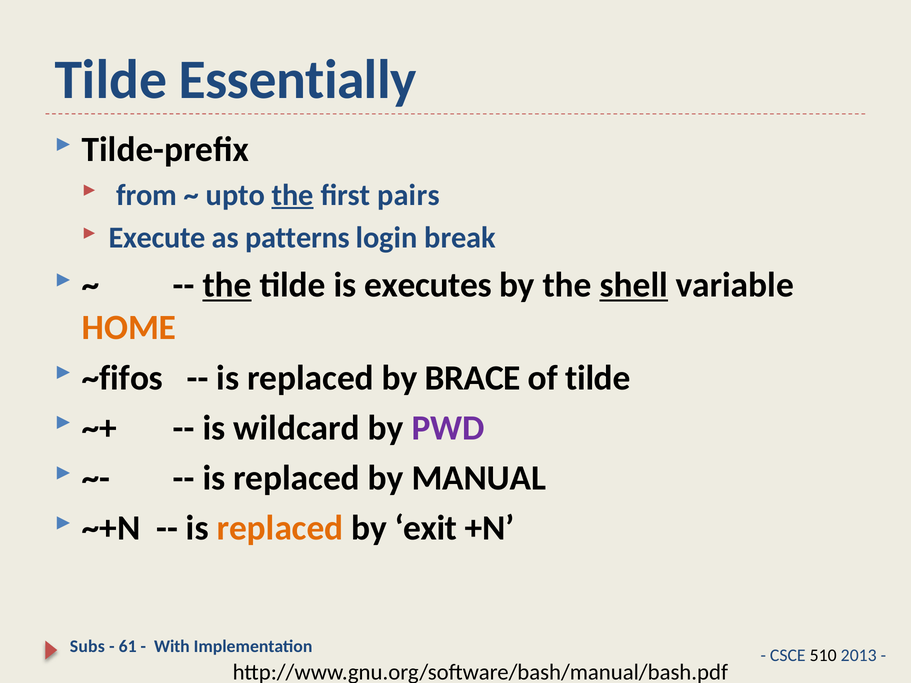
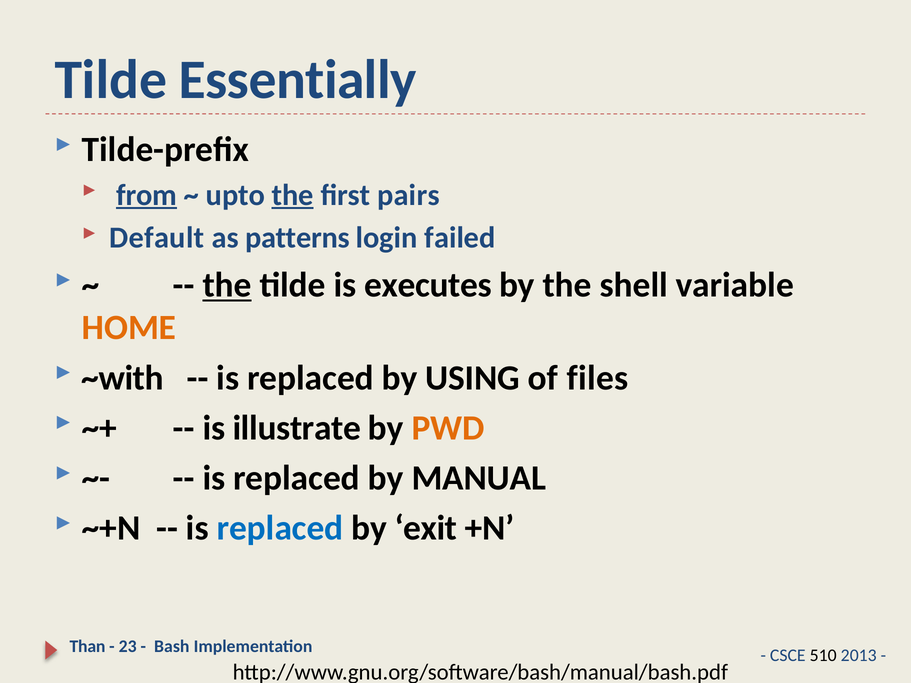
from underline: none -> present (147, 195)
Execute: Execute -> Default (157, 238)
break: break -> failed (460, 238)
shell underline: present -> none (634, 285)
~fifos: ~fifos -> ~with (123, 378)
BRACE: BRACE -> USING (473, 378)
of tilde: tilde -> files (597, 378)
wildcard: wildcard -> illustrate (297, 428)
PWD colour: purple -> orange (448, 428)
replaced colour: orange -> blue (280, 528)
Subs: Subs -> Than (88, 646)
61: 61 -> 23 (128, 646)
With: With -> Bash (172, 646)
